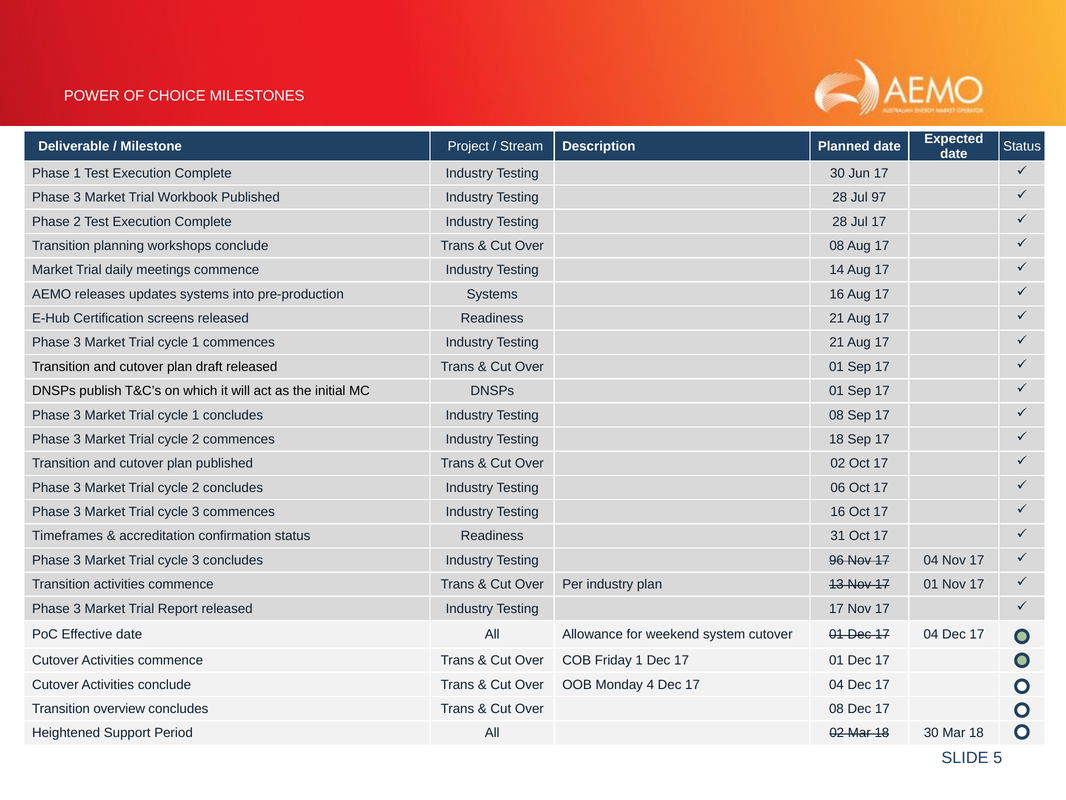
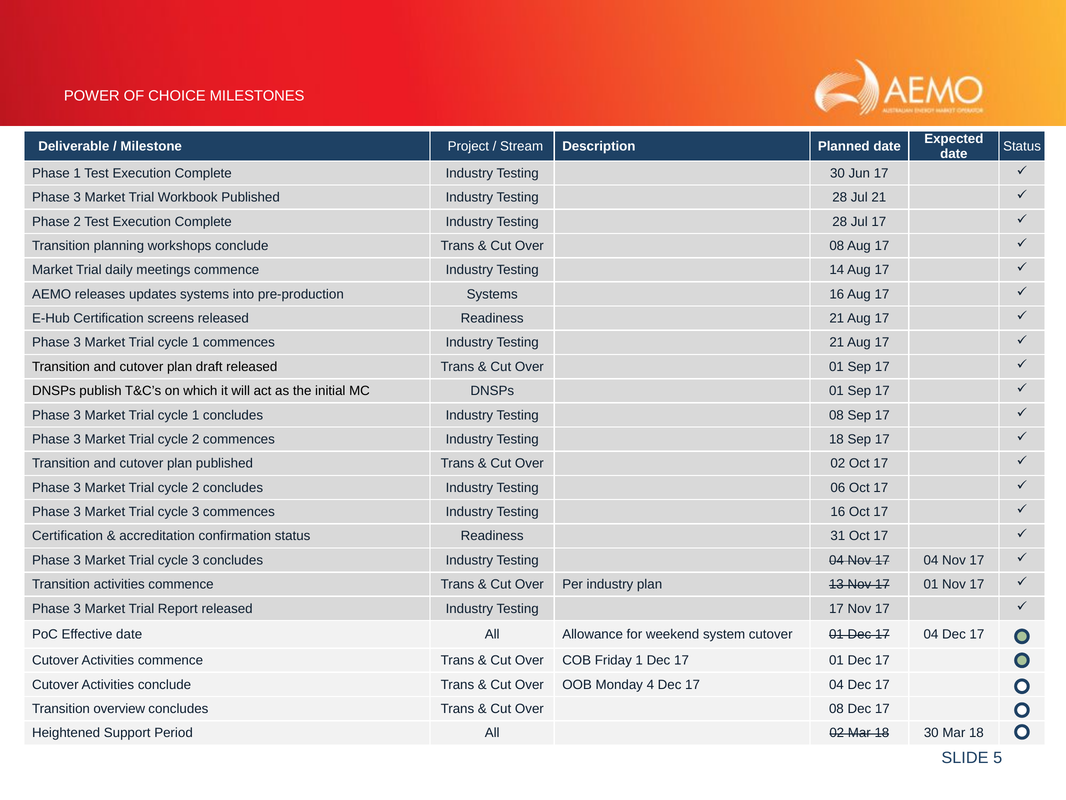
Jul 97: 97 -> 21 (879, 197)
Timeframes: Timeframes -> Certification (68, 536)
Testing 96: 96 -> 04 (836, 560)
